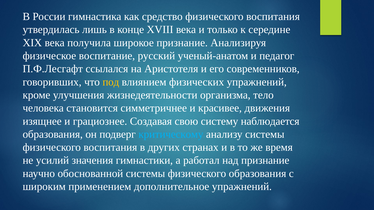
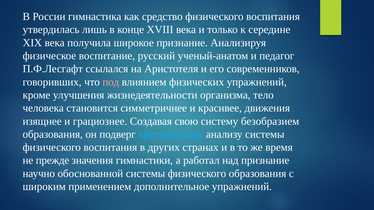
под colour: yellow -> pink (111, 82)
наблюдается: наблюдается -> безобразием (270, 121)
усилий: усилий -> прежде (53, 161)
